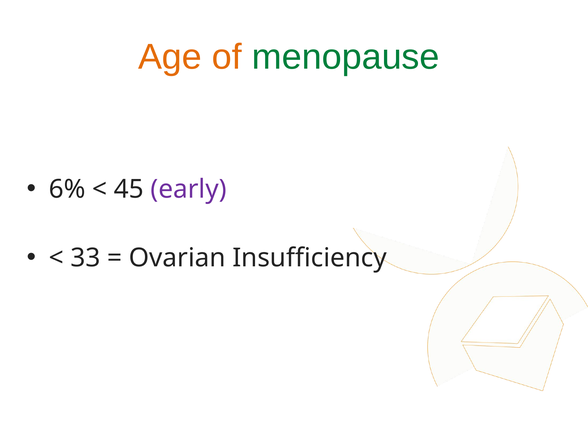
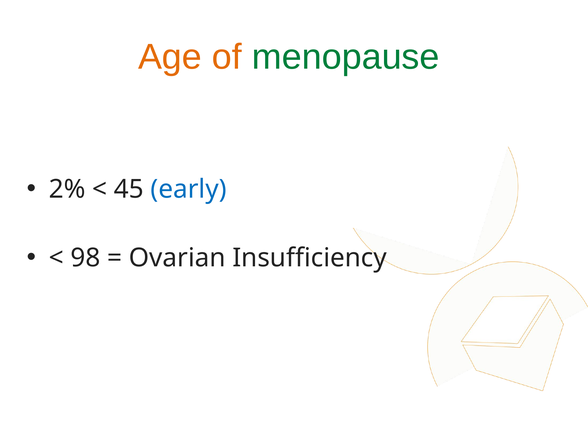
6%: 6% -> 2% (67, 189)
early colour: purple -> blue (189, 189)
33: 33 -> 98 (85, 258)
